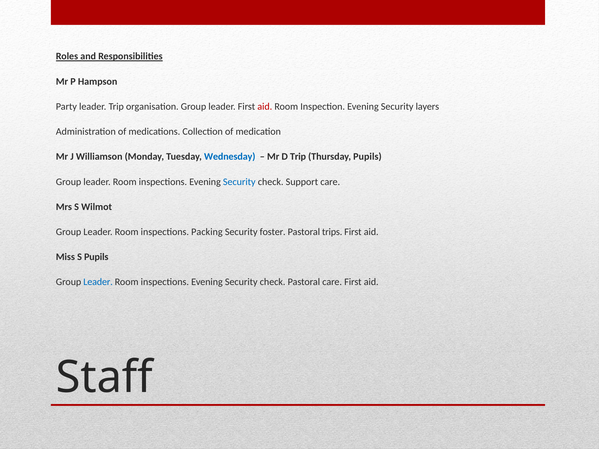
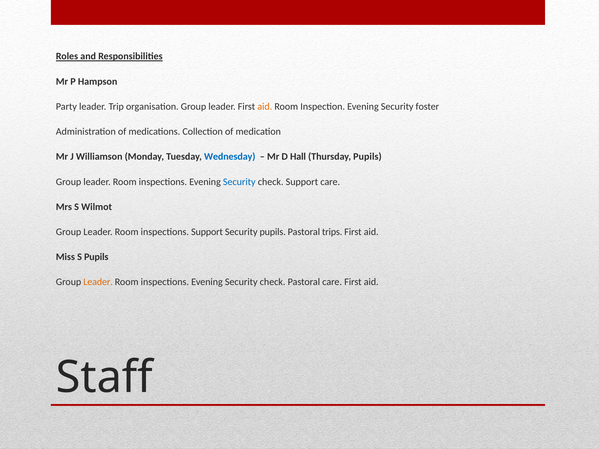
aid colour: red -> orange (265, 107)
layers: layers -> foster (427, 107)
D Trip: Trip -> Hall (298, 157)
inspections Packing: Packing -> Support (207, 232)
Security foster: foster -> pupils (273, 232)
Leader colour: blue -> orange (98, 282)
